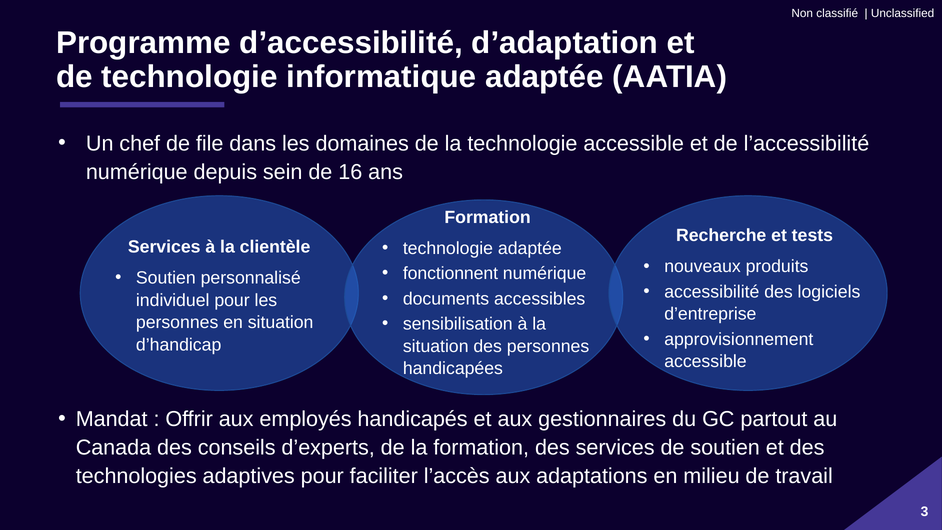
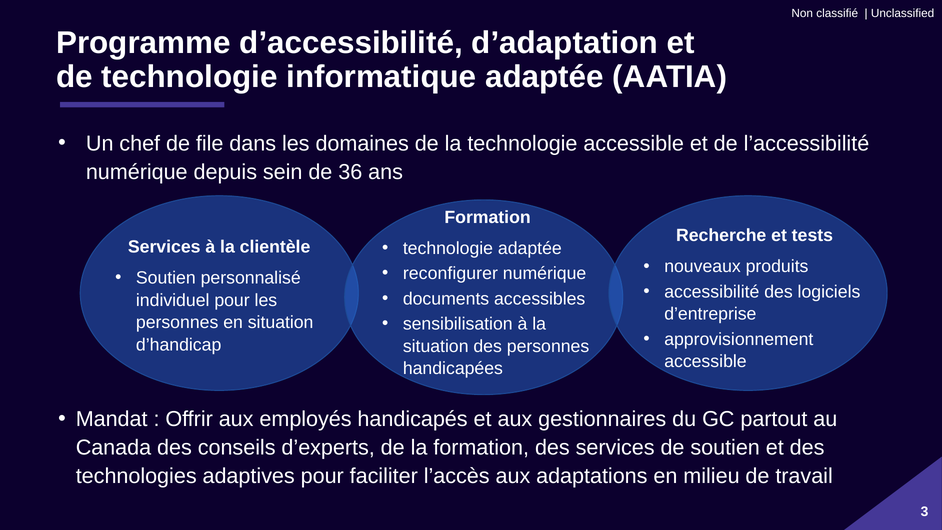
16: 16 -> 36 (350, 172)
fonctionnent: fonctionnent -> reconfigurer (450, 274)
